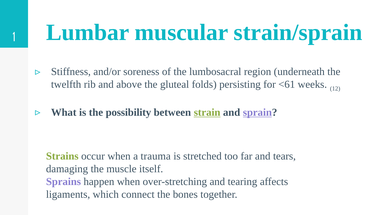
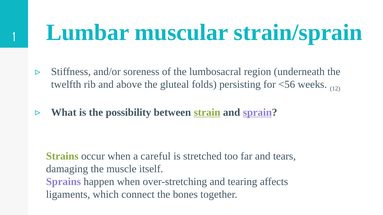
<61: <61 -> <56 (287, 85)
trauma: trauma -> careful (156, 156)
